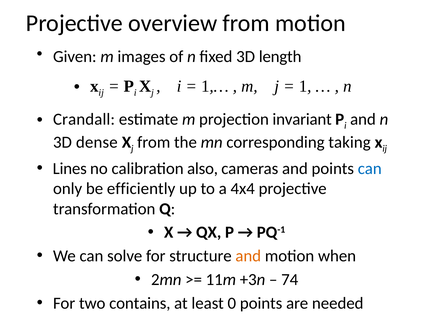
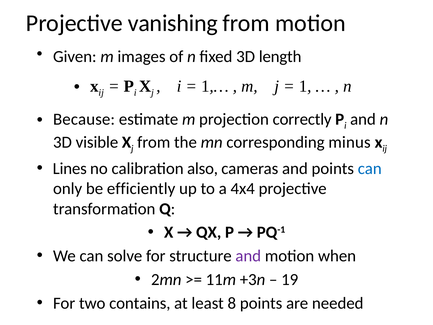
overview: overview -> vanishing (173, 23)
Crandall: Crandall -> Because (84, 119)
invariant: invariant -> correctly (302, 119)
dense: dense -> visible (97, 142)
taking: taking -> minus (350, 142)
and colour: orange -> purple (248, 256)
74: 74 -> 19 (290, 279)
0: 0 -> 8 (232, 303)
